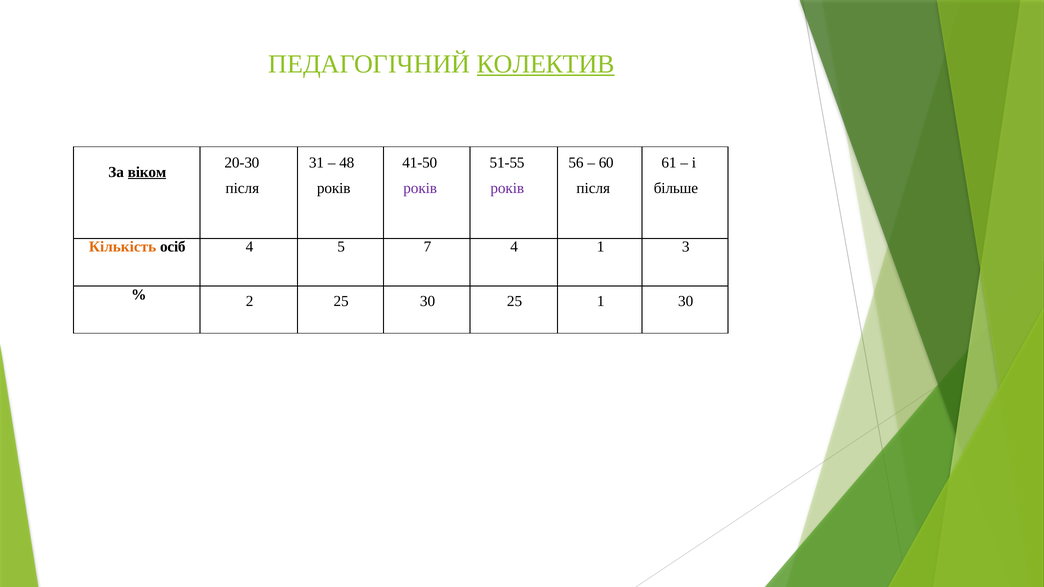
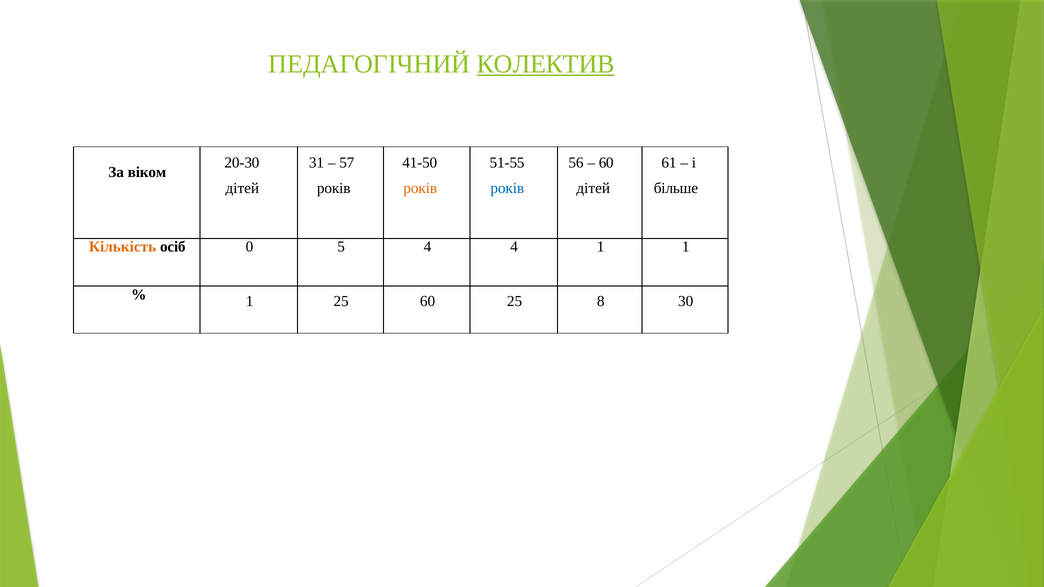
48: 48 -> 57 (347, 163)
віком underline: present -> none (147, 172)
після: після -> дітей (242, 188)
років colour: purple -> orange (420, 188)
років colour: purple -> blue (507, 188)
після: після -> дітей (593, 188)
осіб 4: 4 -> 0 (250, 247)
5 7: 7 -> 4 (428, 247)
1 3: 3 -> 1 (686, 247)
2: 2 -> 1 (250, 301)
25 30: 30 -> 60 (428, 301)
25 1: 1 -> 8 (601, 301)
